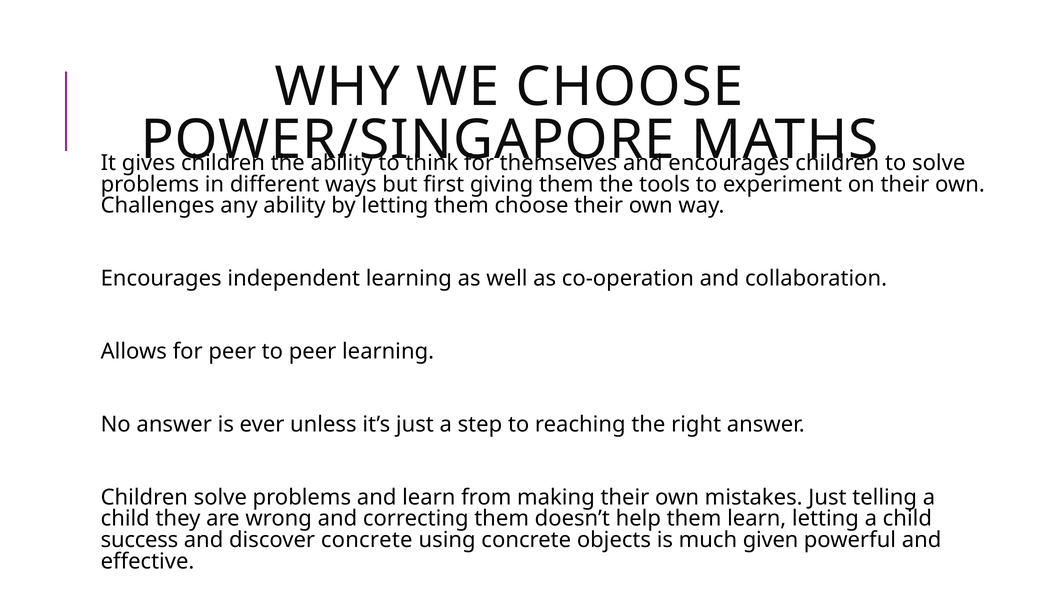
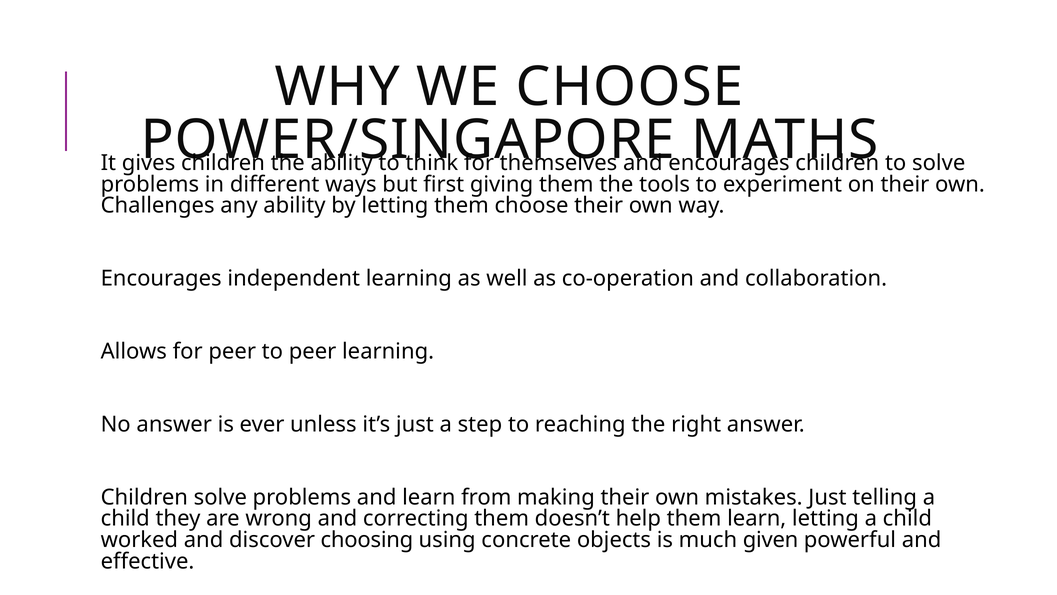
success: success -> worked (139, 540)
discover concrete: concrete -> choosing (367, 540)
